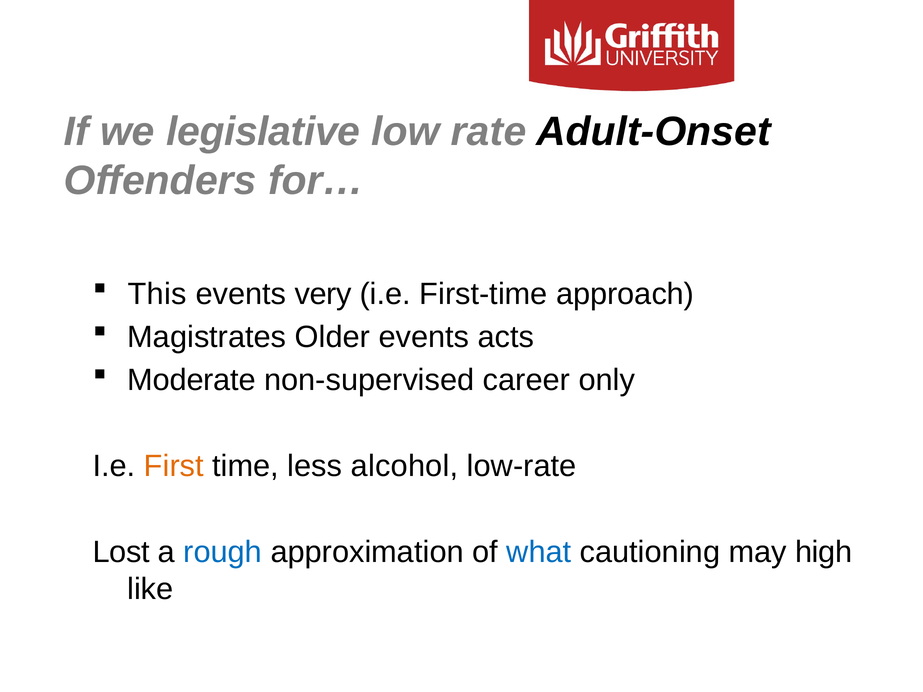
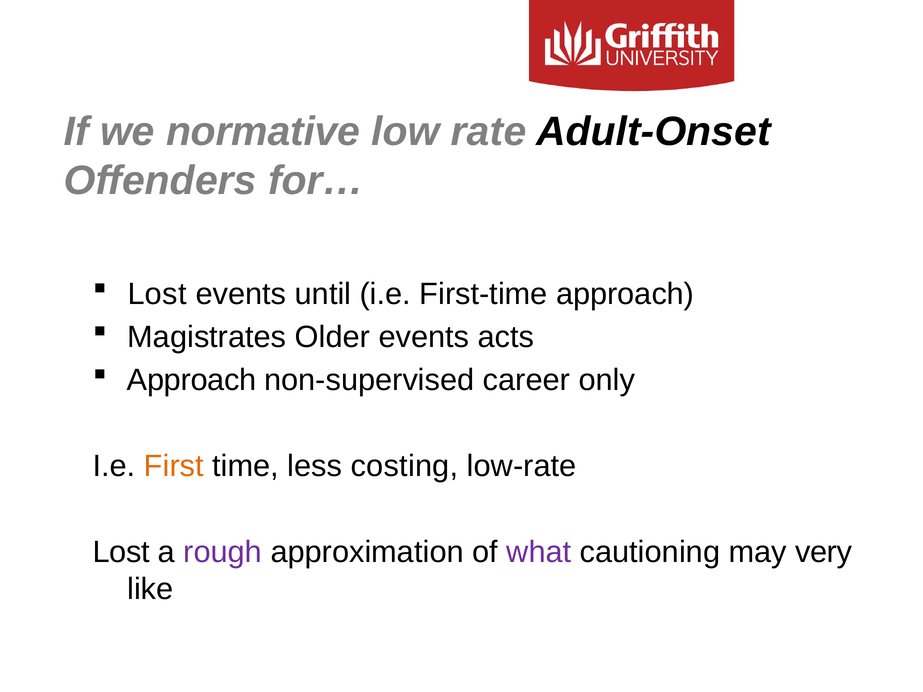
legislative: legislative -> normative (263, 132)
This: This -> Lost (157, 294)
very: very -> until (323, 294)
Moderate: Moderate -> Approach (192, 380)
alcohol: alcohol -> costing (404, 466)
rough colour: blue -> purple (223, 552)
what colour: blue -> purple (539, 552)
high: high -> very (824, 552)
